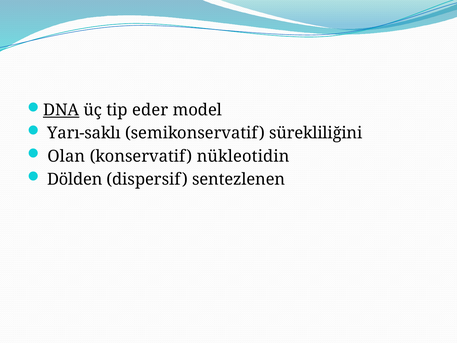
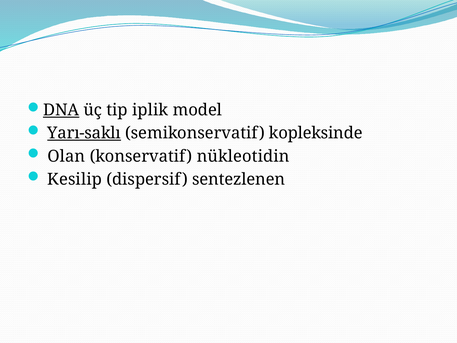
eder: eder -> iplik (150, 110)
Yarı-saklı underline: none -> present (84, 133)
sürekliliğini: sürekliliğini -> kopleksinde (316, 133)
Dölden: Dölden -> Kesilip (75, 179)
